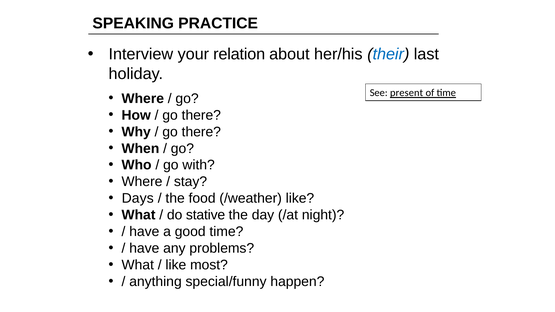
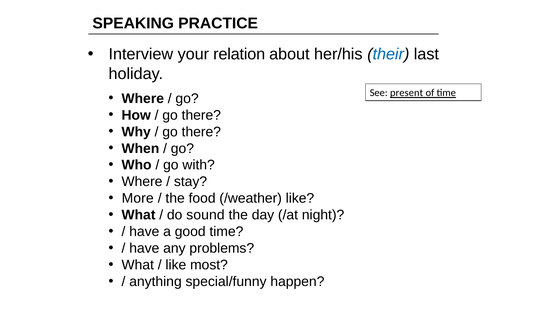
Days: Days -> More (138, 198)
stative: stative -> sound (205, 215)
